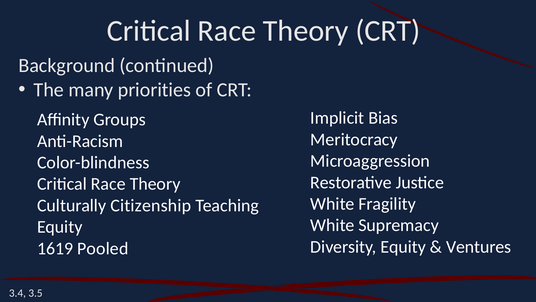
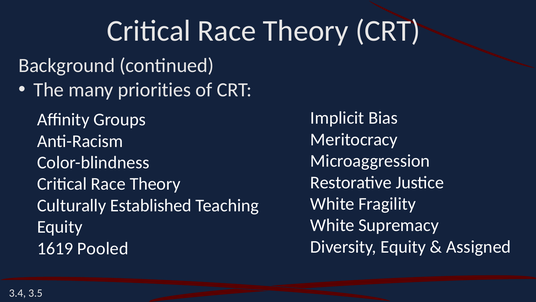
Citizenship: Citizenship -> Established (151, 205)
Ventures: Ventures -> Assigned (479, 246)
